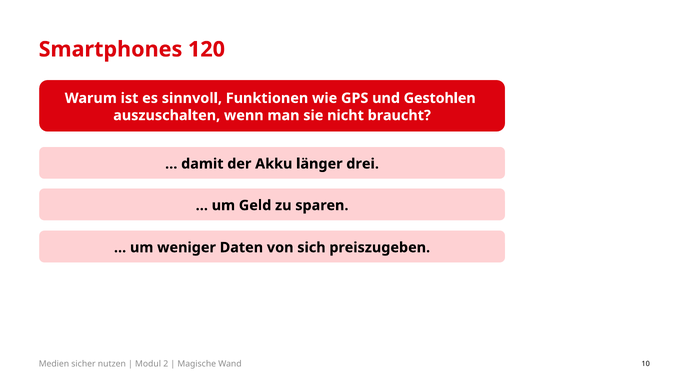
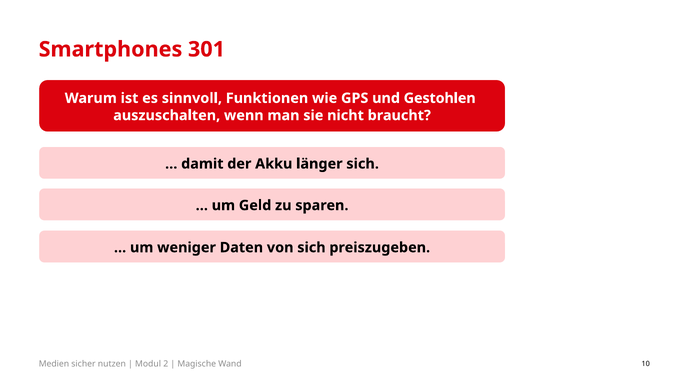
120: 120 -> 301 (206, 49)
länger drei: drei -> sich (363, 164)
